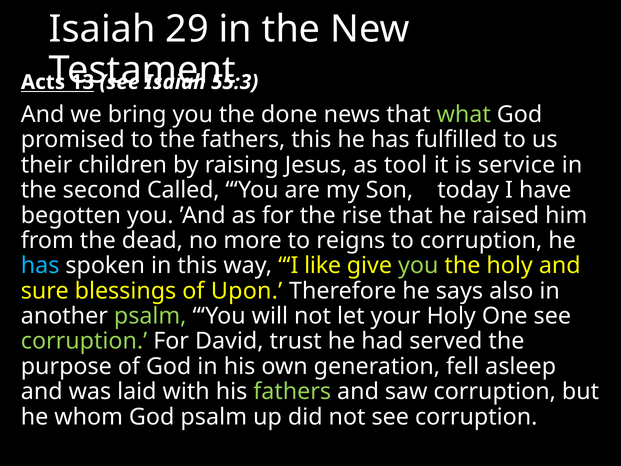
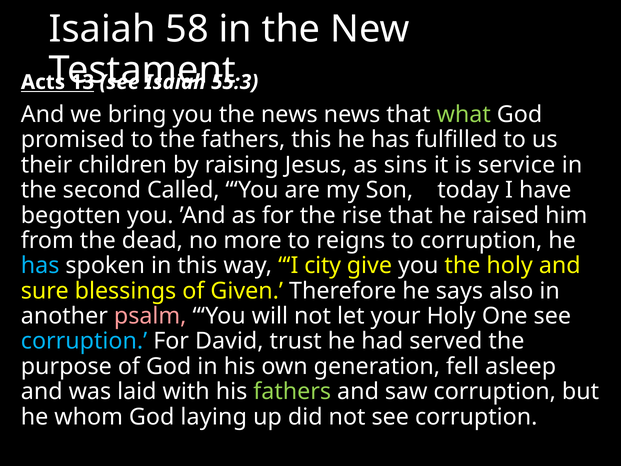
29: 29 -> 58 (187, 29)
the done: done -> news (289, 114)
tool: tool -> sins (406, 165)
like: like -> city (323, 266)
you colour: light green -> white (418, 266)
Upon: Upon -> Given (247, 291)
psalm colour: light green -> pink (150, 316)
corruption colour: light green -> light blue (84, 341)
God psalm: psalm -> laying (214, 417)
